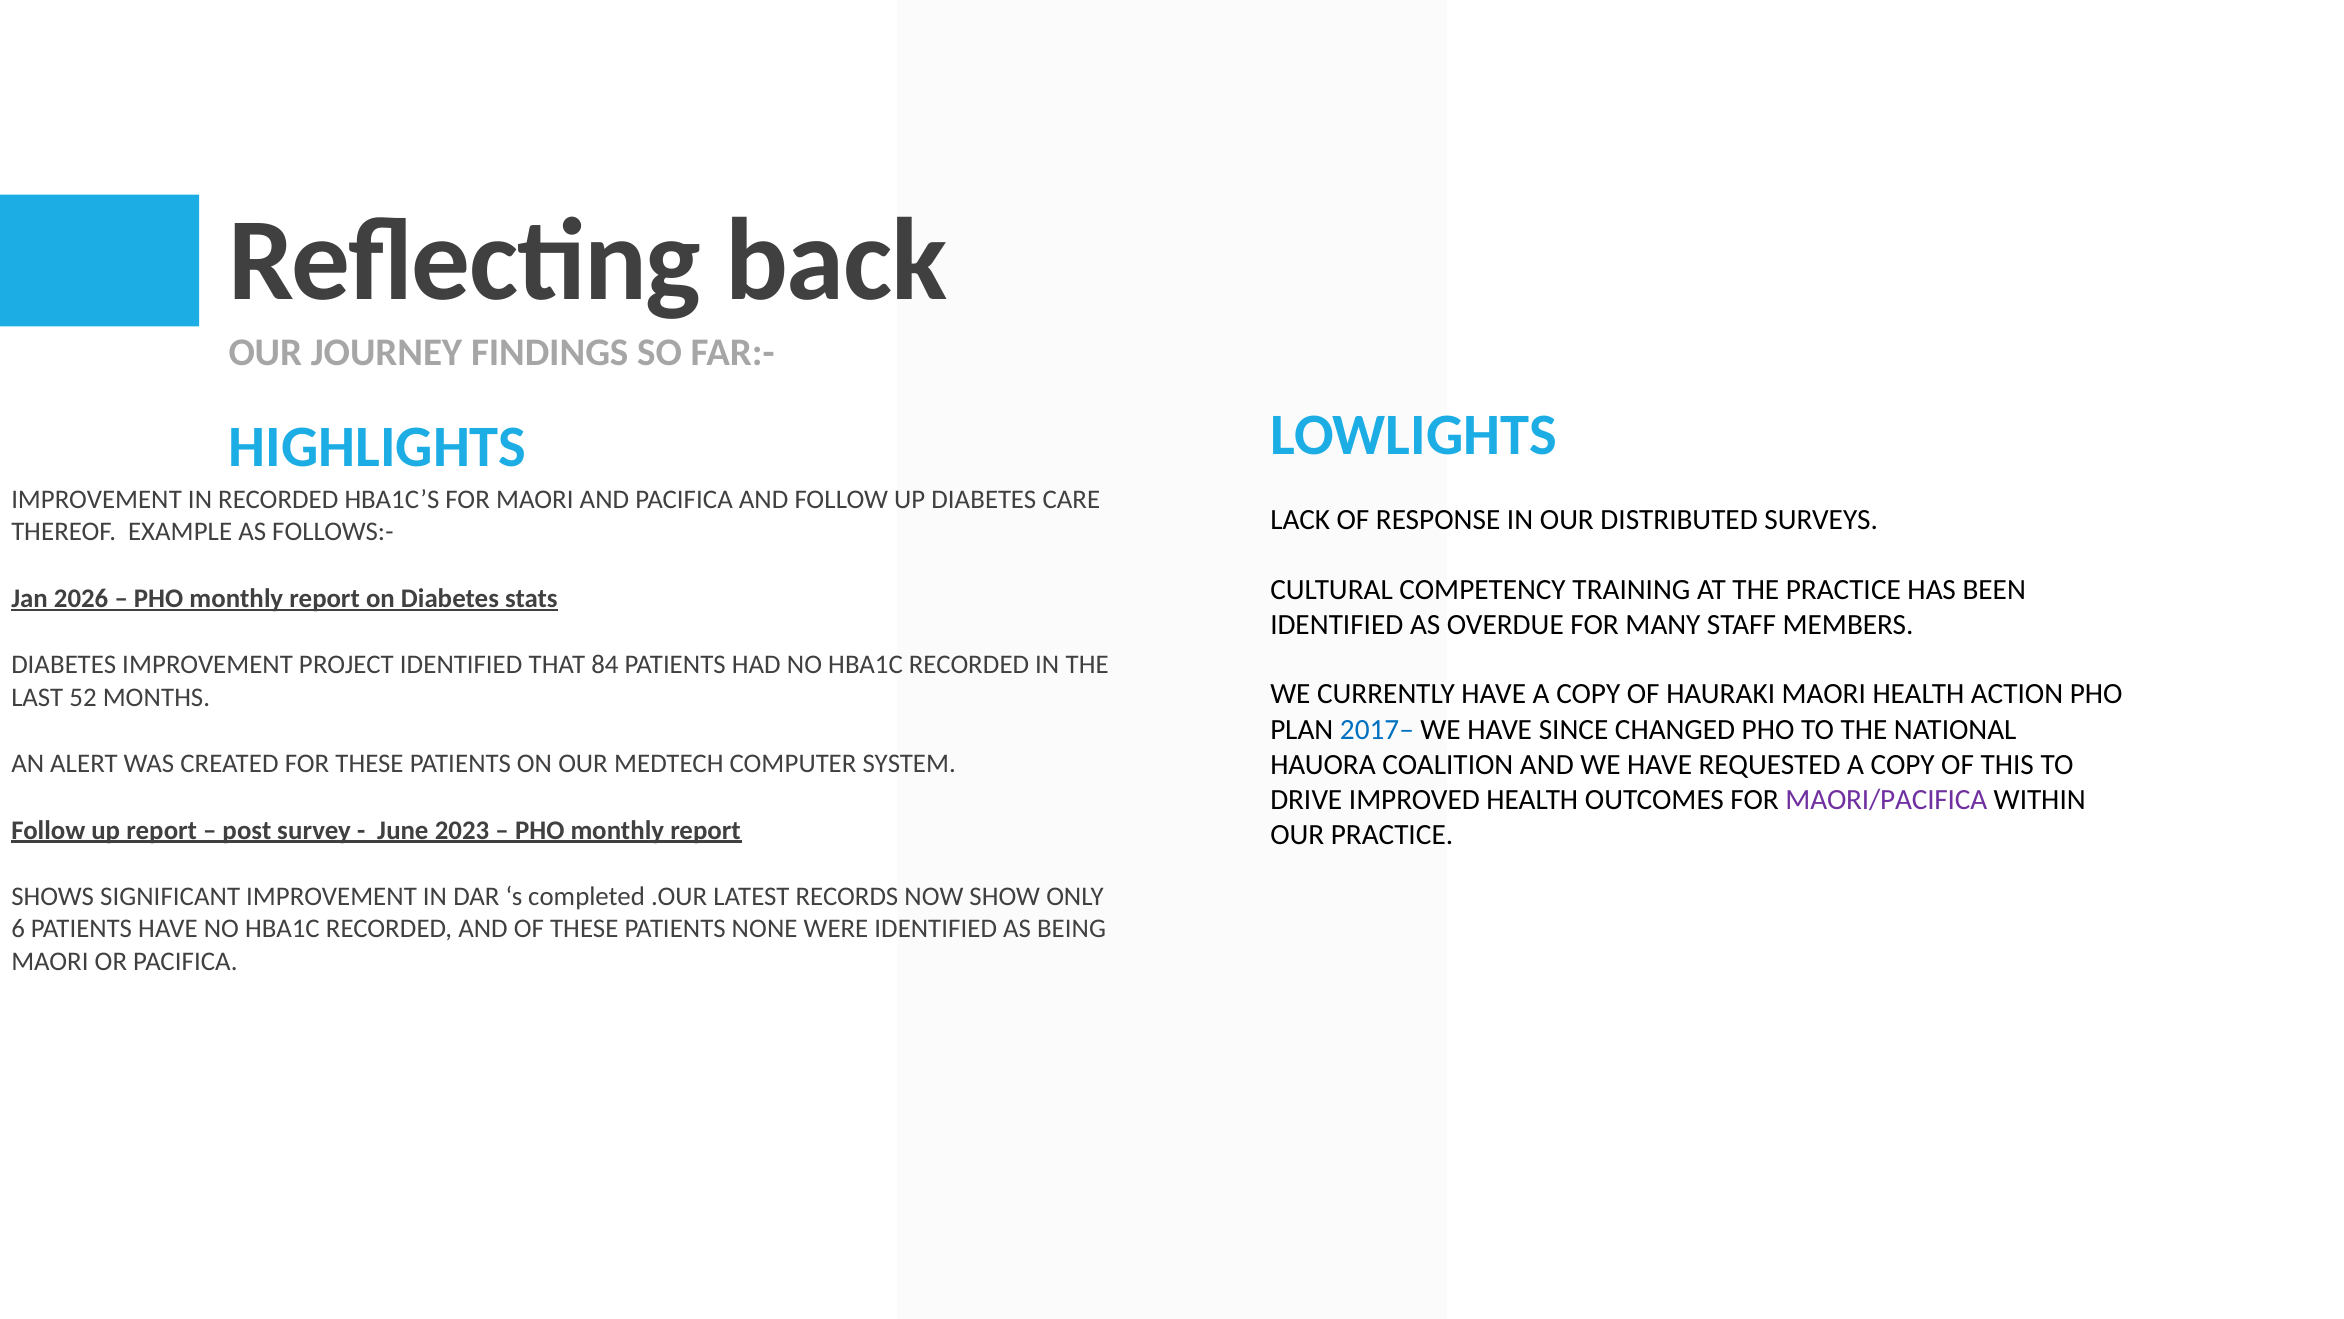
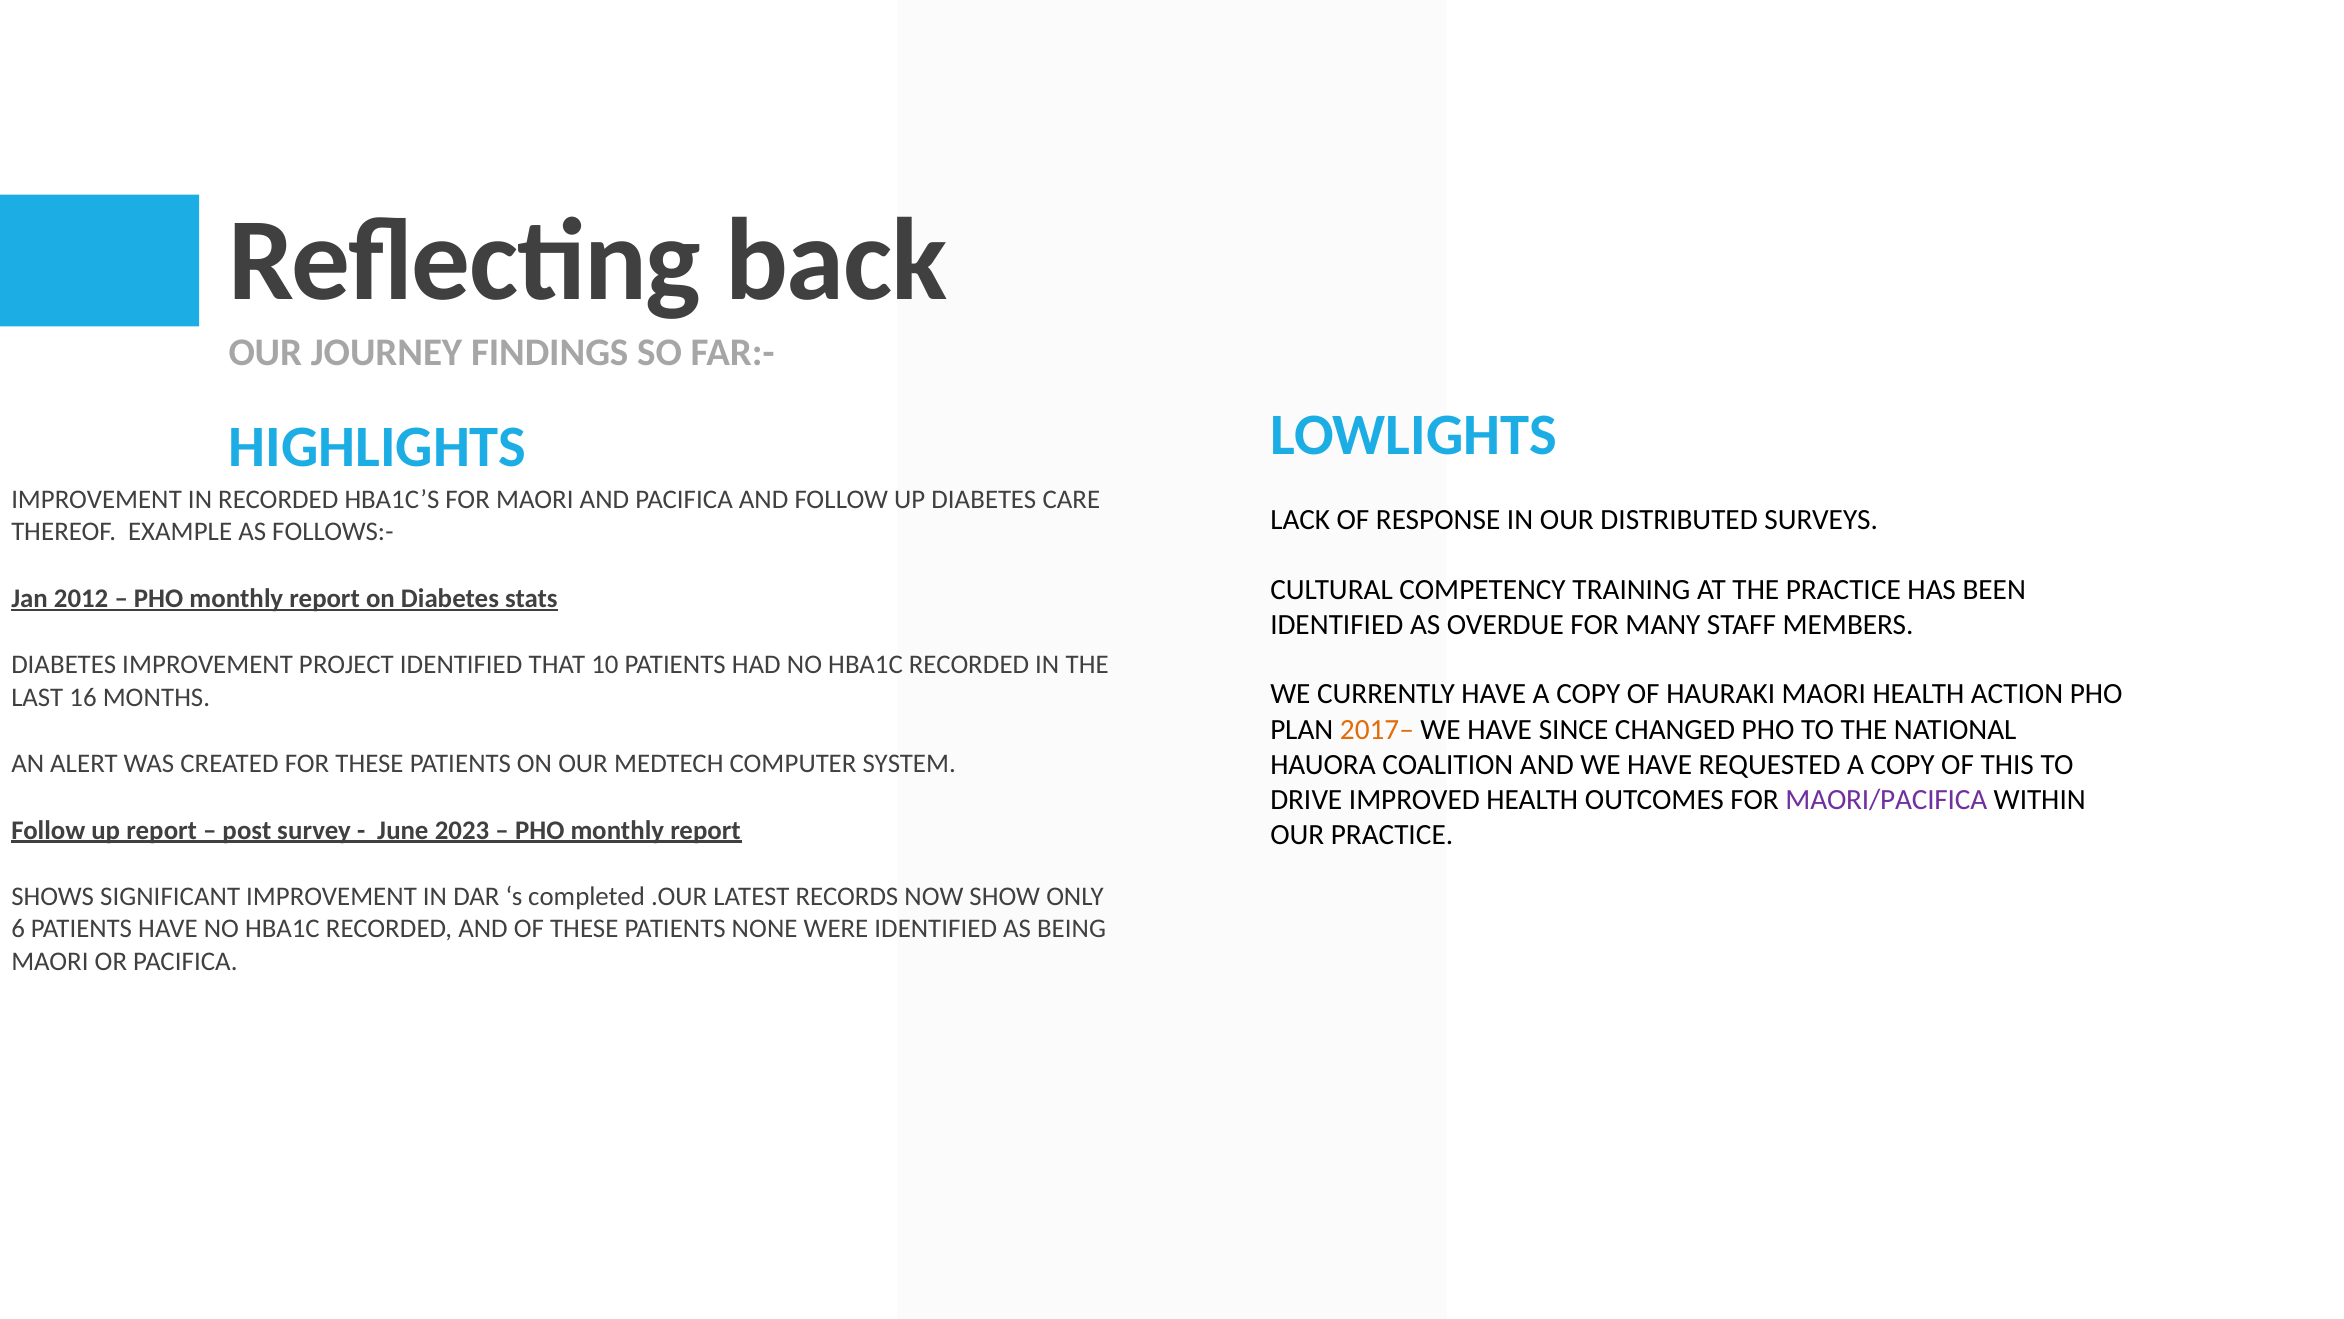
2026: 2026 -> 2012 (81, 598)
84: 84 -> 10 (605, 665)
52: 52 -> 16 (83, 697)
2017– colour: blue -> orange (1377, 729)
